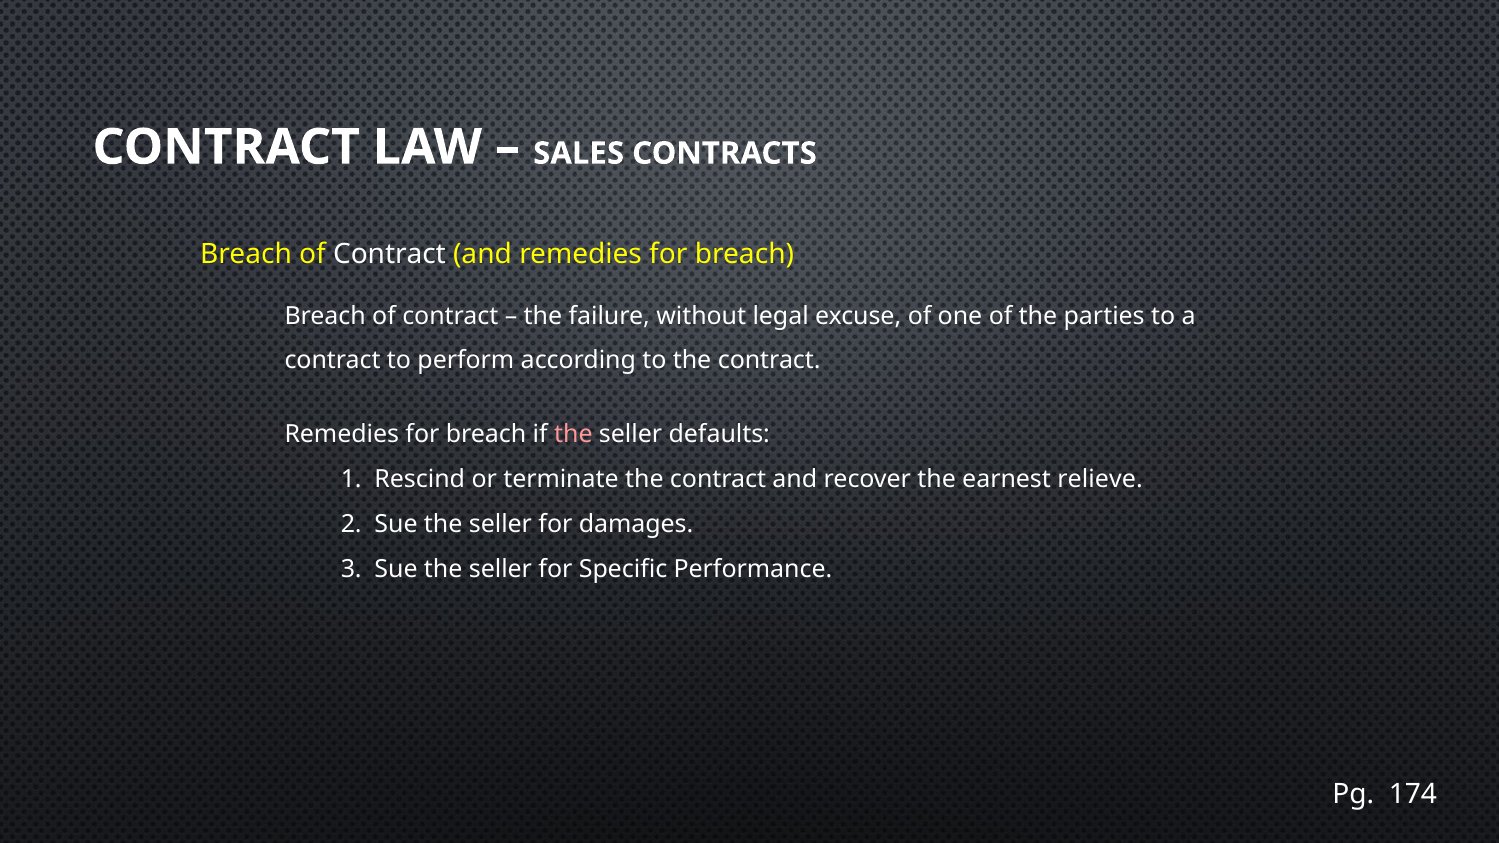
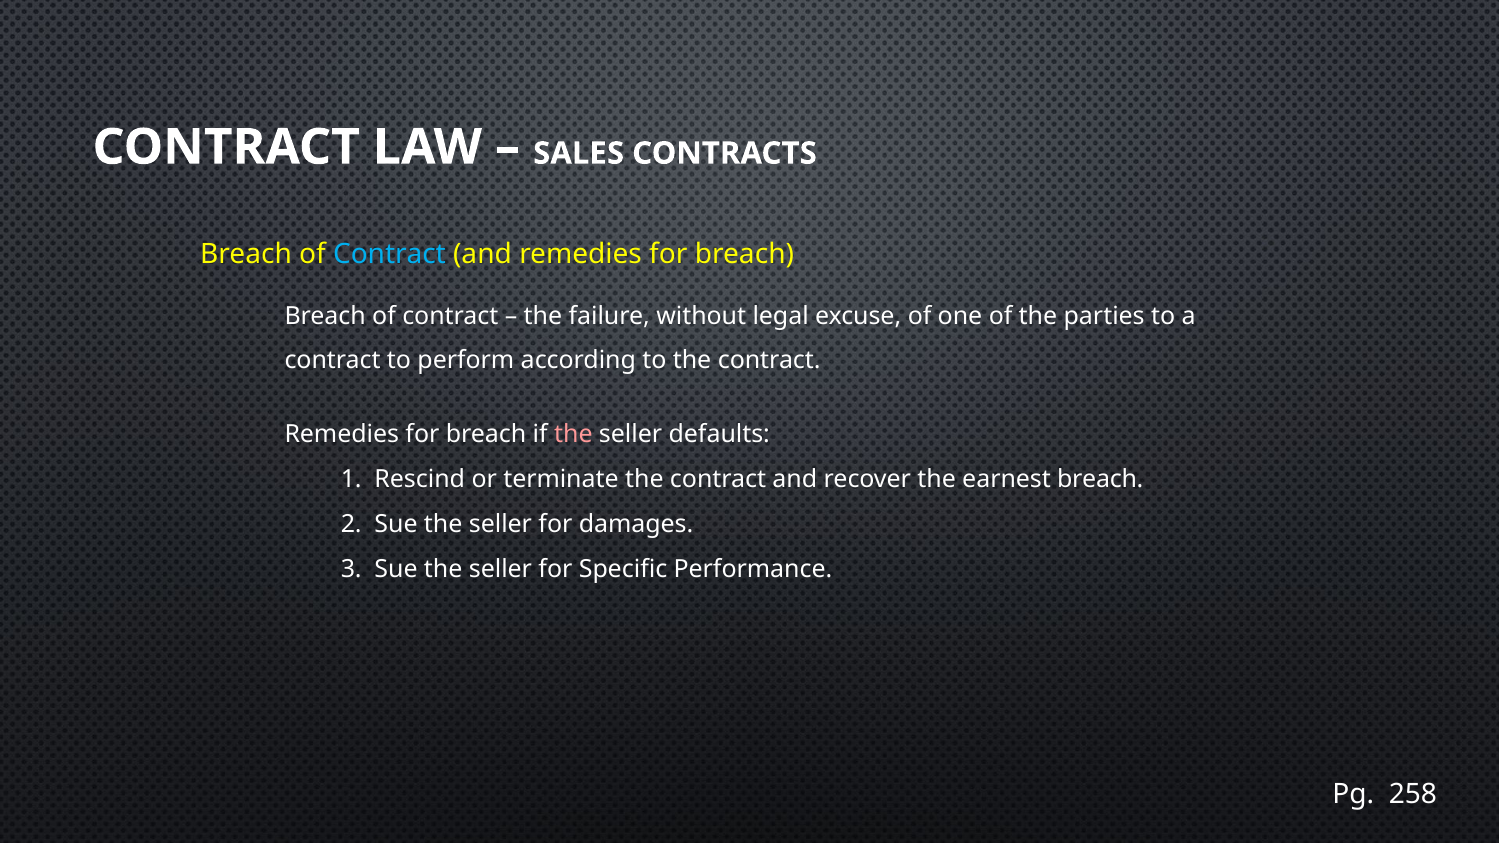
Contract colour: white -> light blue (389, 254)
earnest relieve: relieve -> breach (1100, 479)
174: 174 -> 258 (1413, 794)
